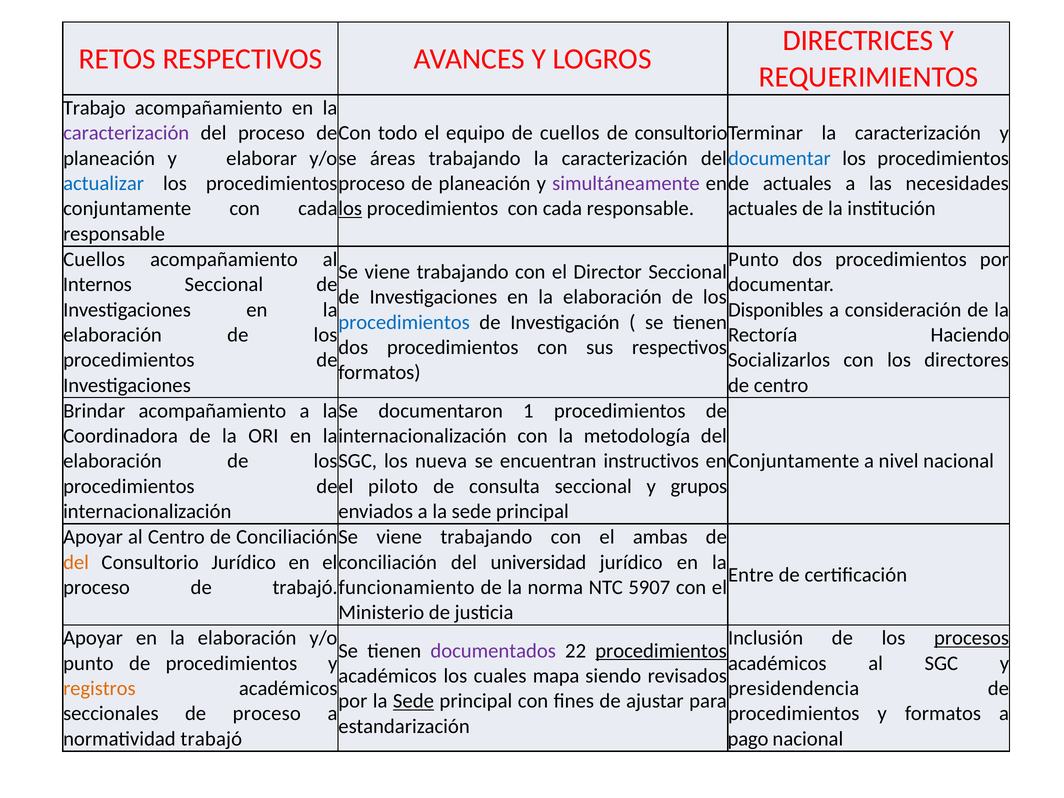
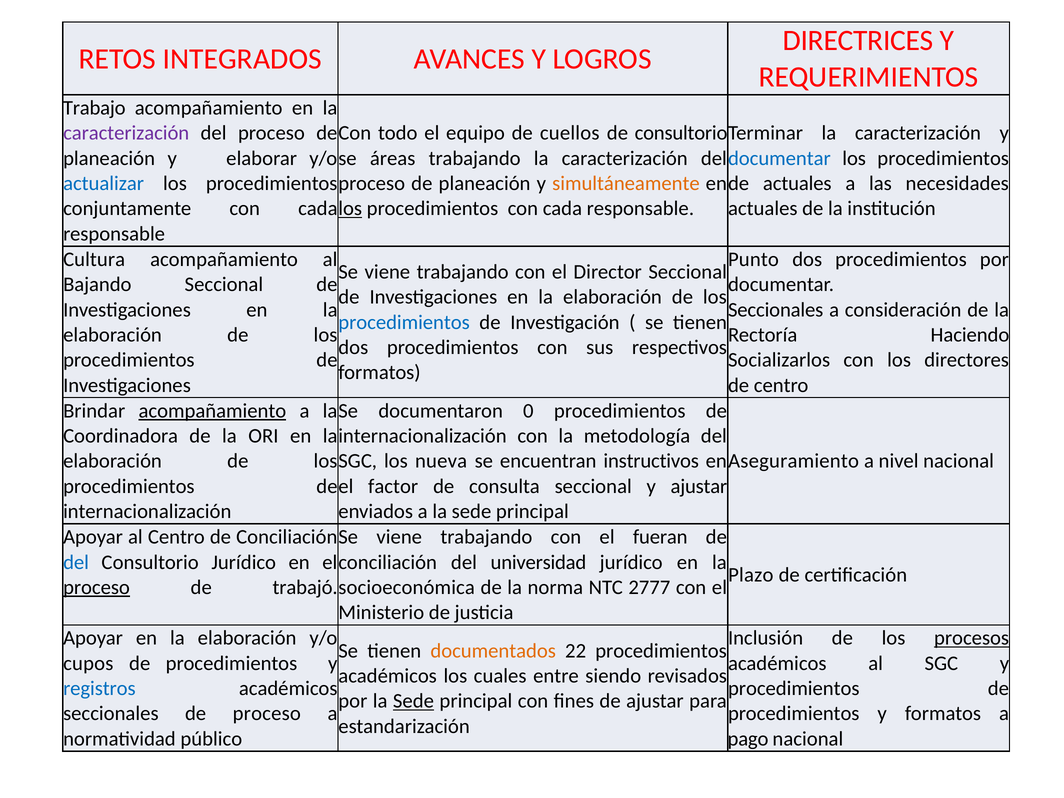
RETOS RESPECTIVOS: RESPECTIVOS -> INTEGRADOS (242, 59)
simultáneamente colour: purple -> orange (626, 183)
Cuellos: Cuellos -> Cultura (94, 259)
Internos: Internos -> Bajando (97, 285)
Disponibles: Disponibles -> Seccionales (776, 310)
acompañamiento underline: none -> present (212, 411)
1: 1 -> 0 (528, 411)
Conjuntamente: Conjuntamente -> Aseguramiento (794, 461)
piloto: piloto -> factor (393, 486)
y grupos: grupos -> ajustar (699, 486)
ambas: ambas -> fueran (660, 537)
del colour: orange -> blue (76, 562)
Entre: Entre -> Plazo (751, 575)
proceso underline: none -> present (97, 587)
funcionamiento: funcionamiento -> socioeconómica (407, 587)
5907: 5907 -> 2777 (649, 587)
documentados colour: purple -> orange (493, 651)
procedimientos underline: present -> none (661, 651)
punto: punto -> cupos (88, 663)
mapa: mapa -> entre (556, 676)
registros colour: orange -> blue (99, 688)
presidendencia: presidendencia -> procedimientos (794, 688)
normatividad trabajó: trabajó -> público (211, 739)
